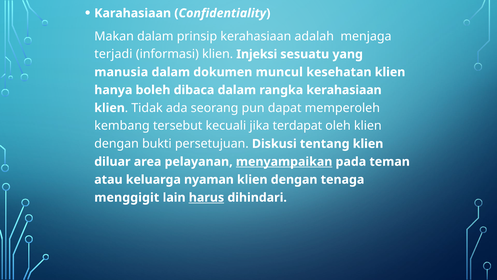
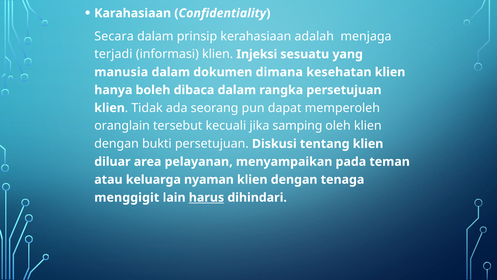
Makan: Makan -> Secara (114, 36)
muncul: muncul -> dimana (279, 72)
rangka kerahasiaan: kerahasiaan -> persetujuan (344, 90)
kembang: kembang -> oranglain (122, 126)
terdapat: terdapat -> samping (297, 126)
menyampaikan underline: present -> none (284, 161)
